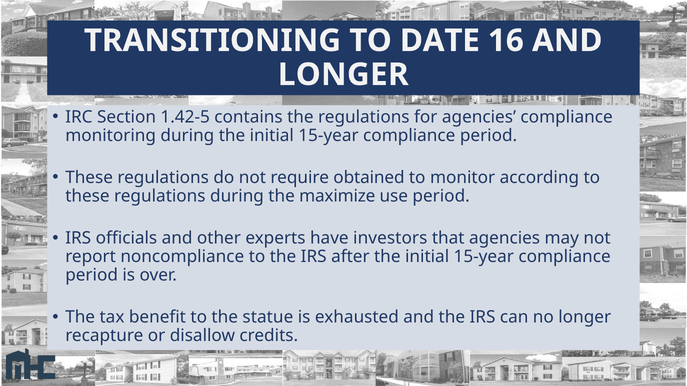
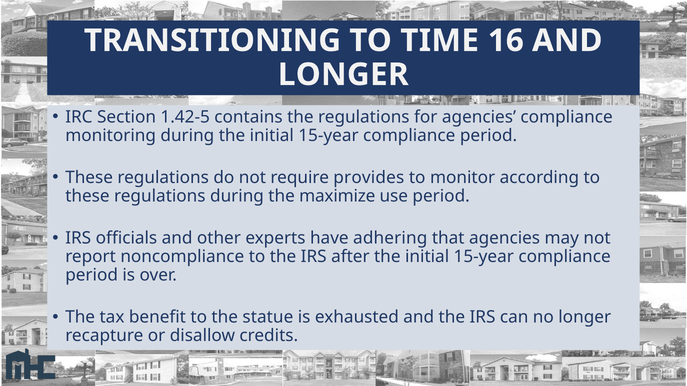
DATE: DATE -> TIME (440, 41)
obtained: obtained -> provides (369, 178)
investors: investors -> adhering (390, 238)
